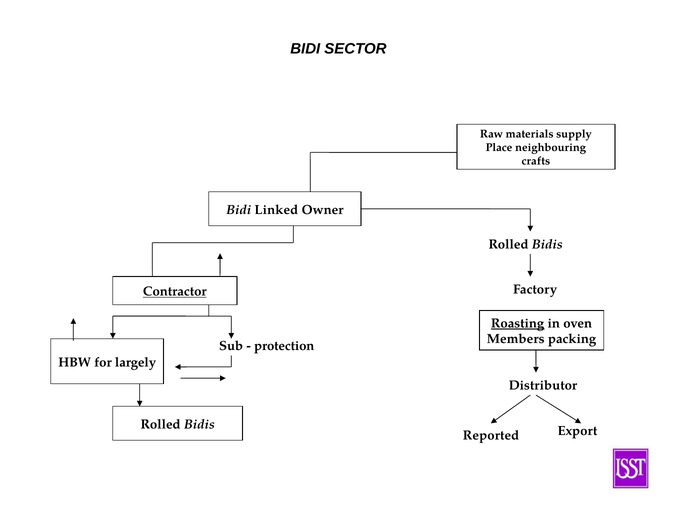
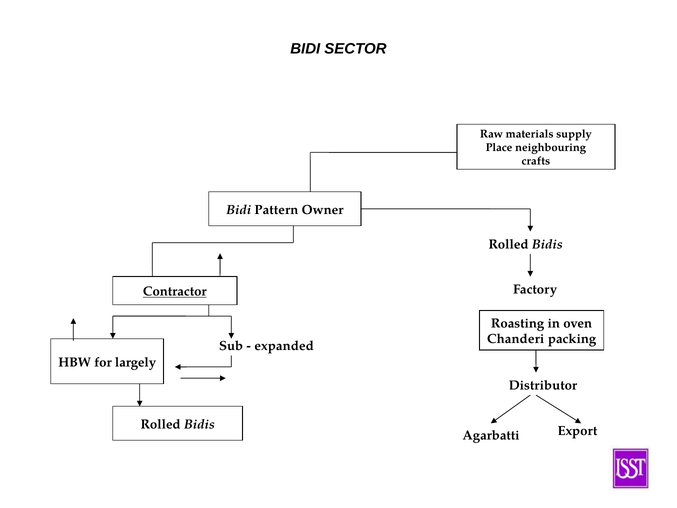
Linked: Linked -> Pattern (276, 210)
Roasting underline: present -> none (518, 323)
Members: Members -> Chanderi (516, 339)
protection: protection -> expanded (284, 346)
Reported: Reported -> Agarbatti (491, 435)
